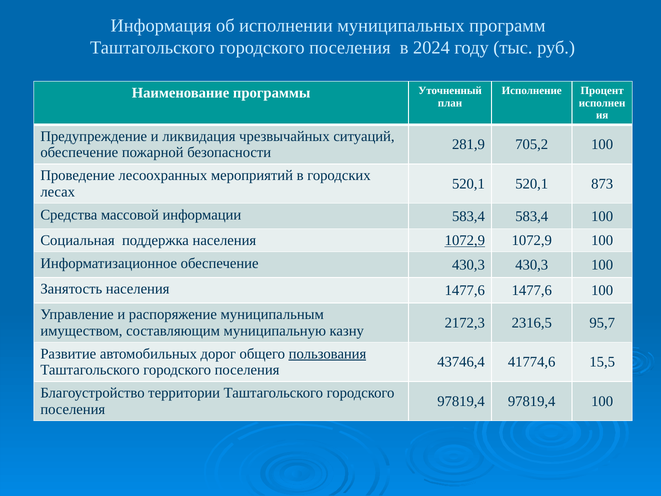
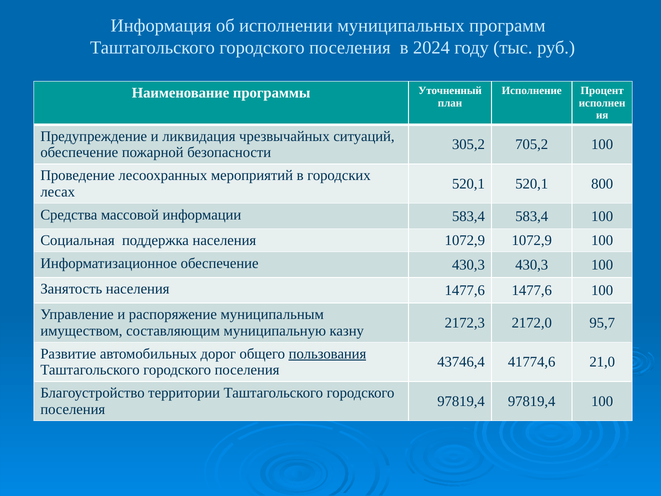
281,9: 281,9 -> 305,2 (468, 144)
873: 873 -> 800 (602, 184)
1072,9 underline: present -> none (465, 240)
2316,5: 2316,5 -> 2172,0 (532, 323)
15,5: 15,5 -> 21,0 (602, 362)
